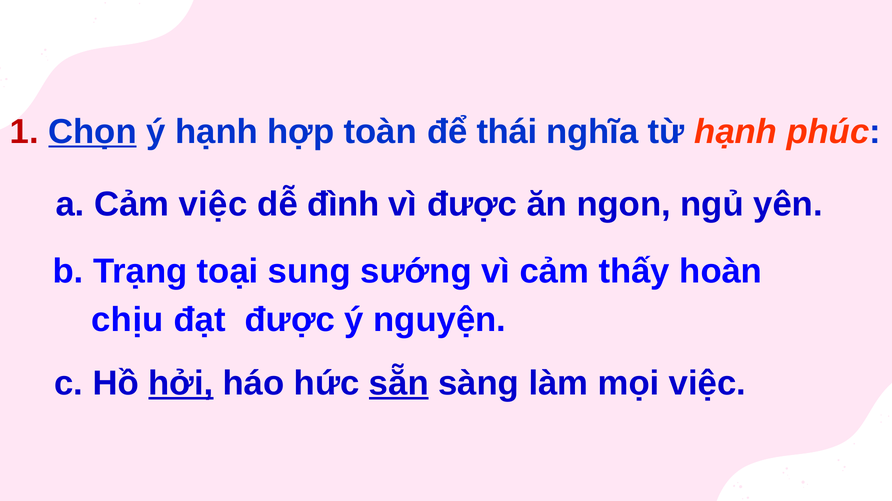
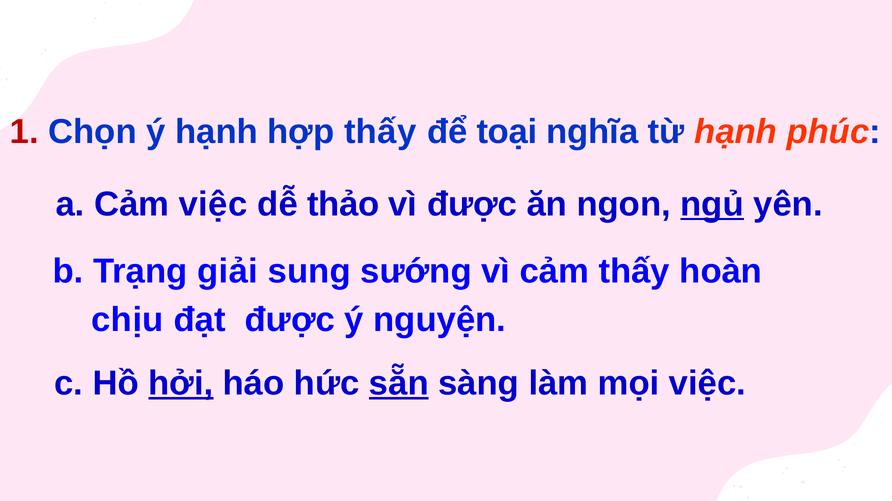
Chọn underline: present -> none (93, 132)
hợp toàn: toàn -> thấy (380, 132)
thái: thái -> toại (507, 132)
đình: đình -> thảo (343, 205)
ngủ underline: none -> present (712, 205)
toại: toại -> giải (227, 272)
